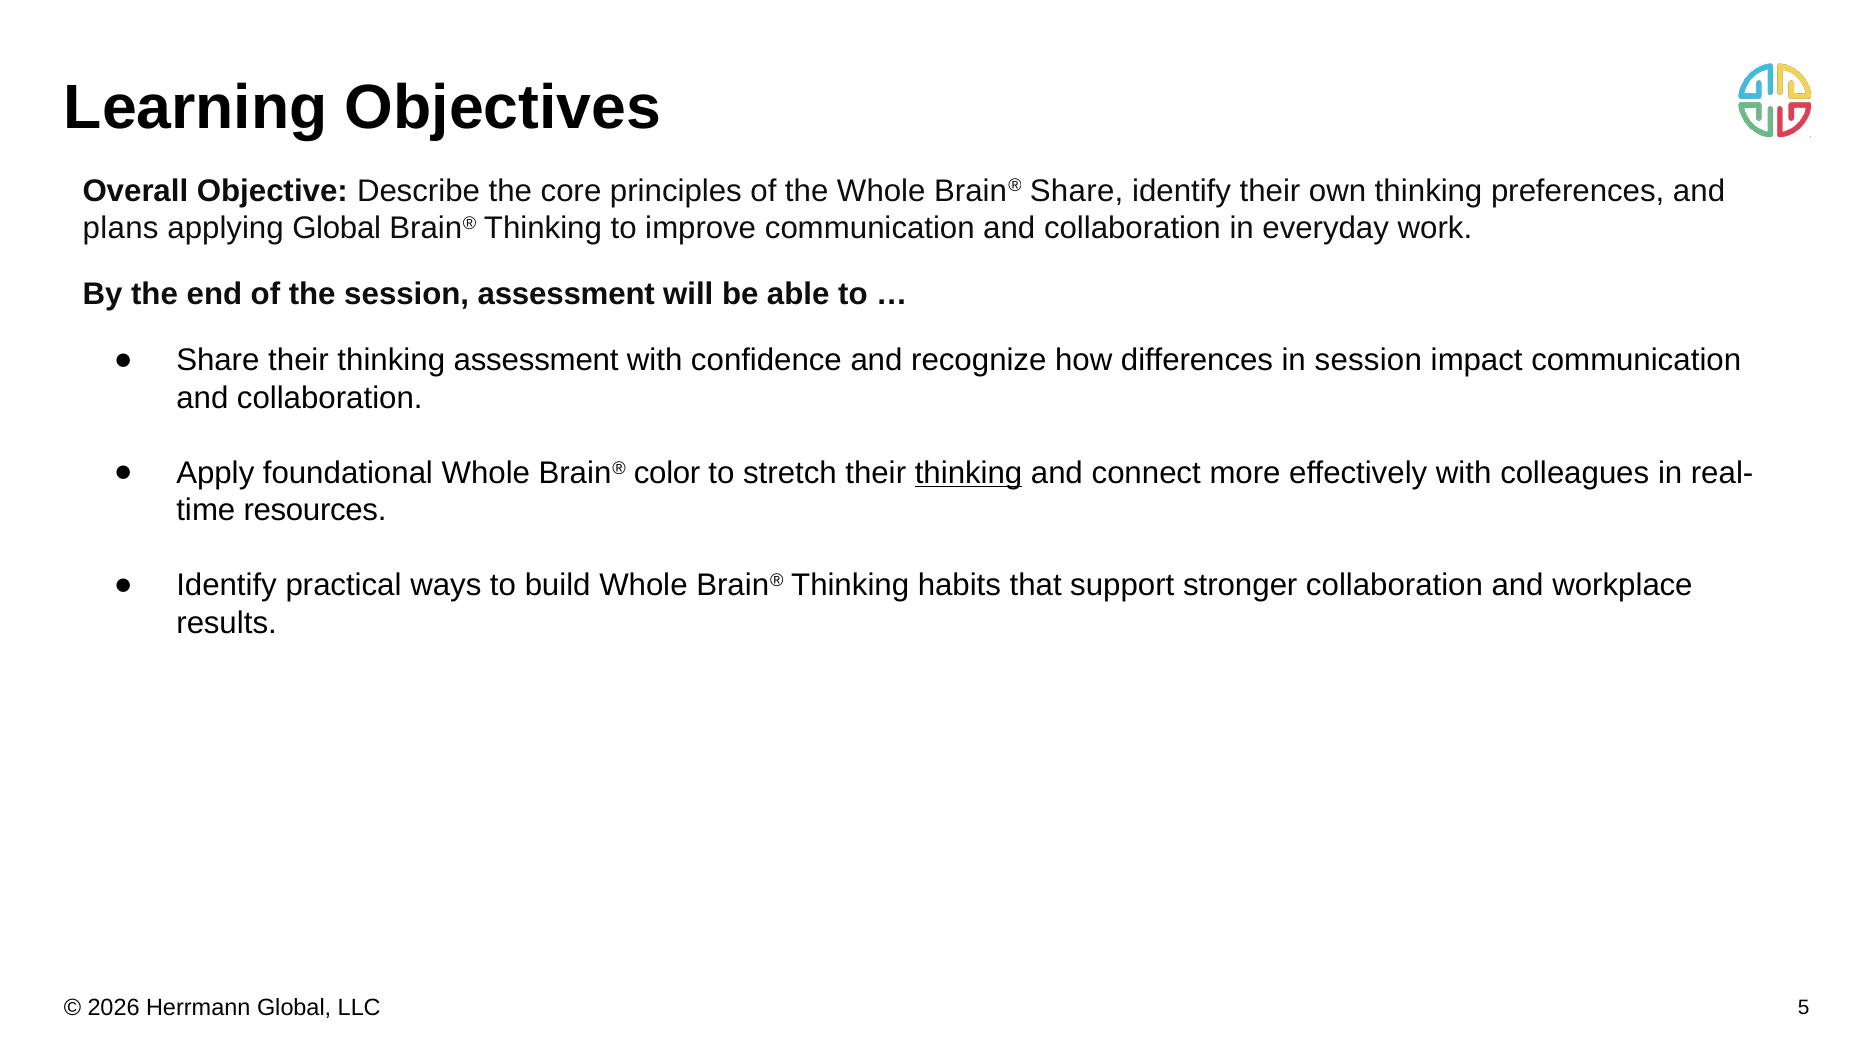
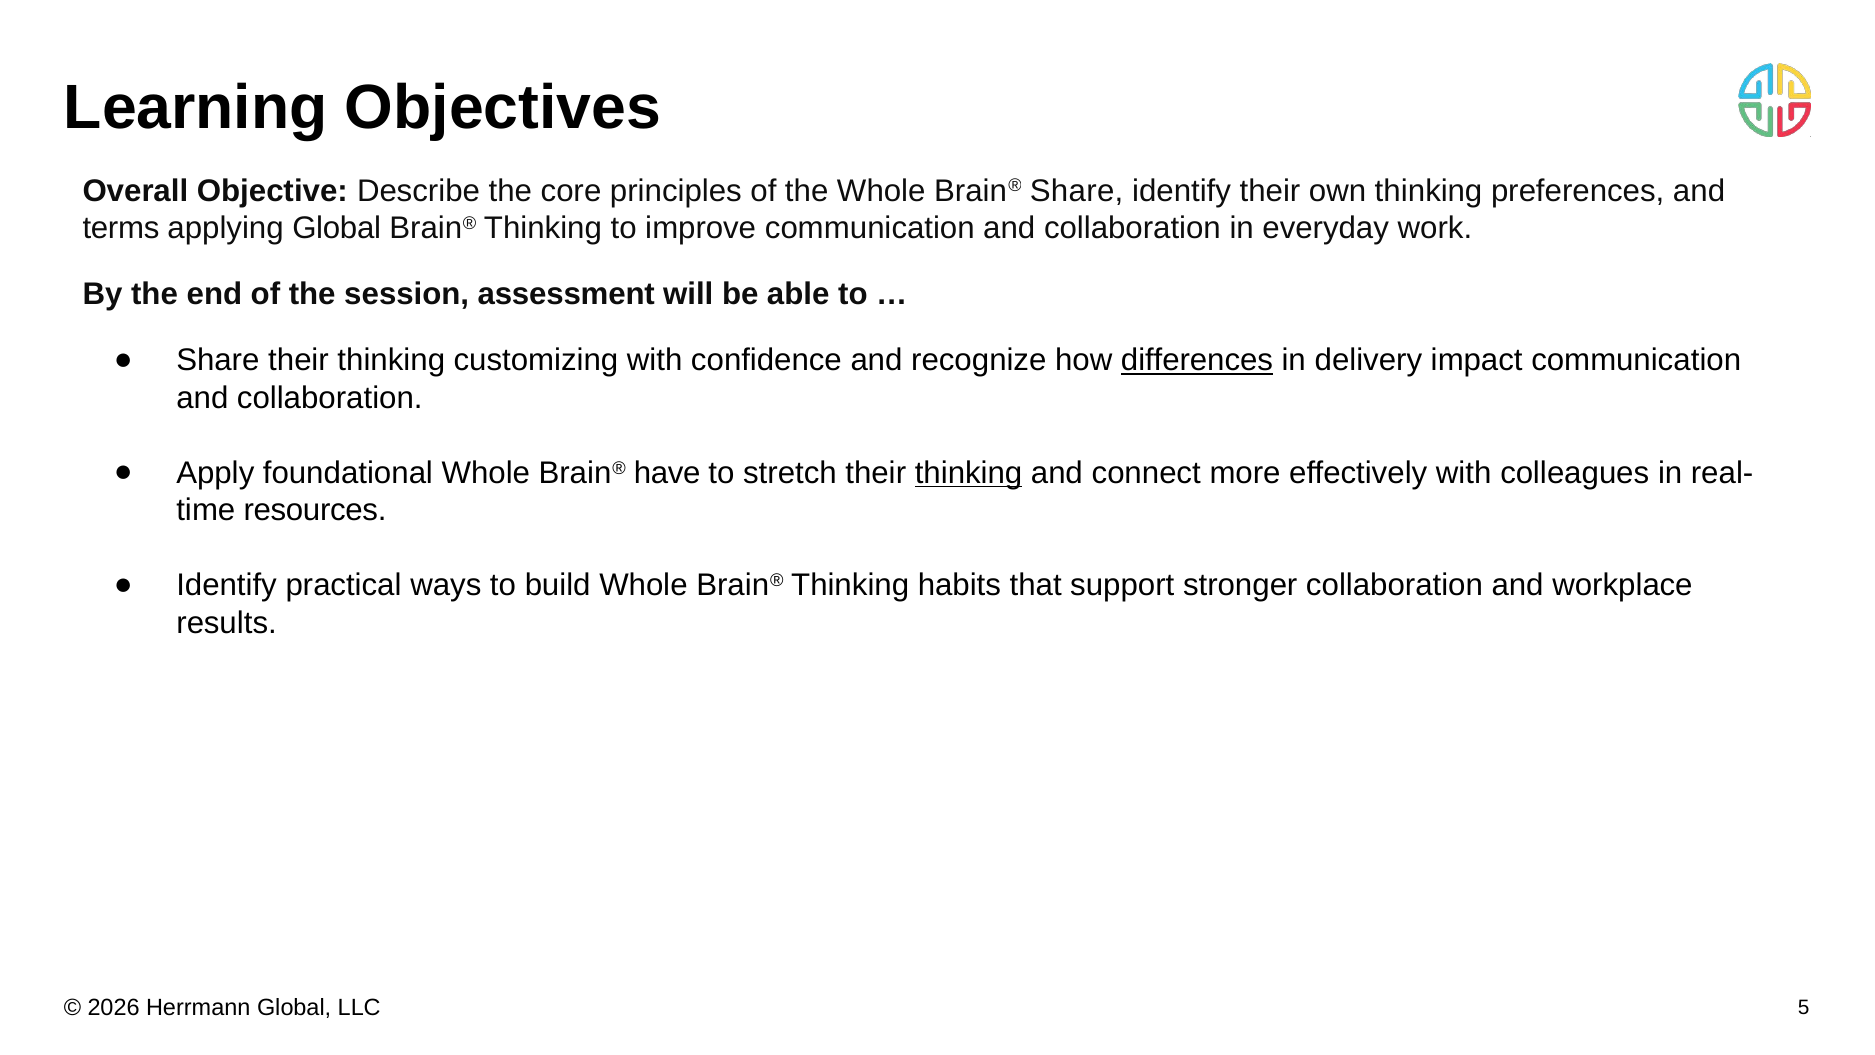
plans: plans -> terms (121, 228)
thinking assessment: assessment -> customizing (536, 360)
differences underline: none -> present (1197, 360)
in session: session -> delivery (1368, 360)
color: color -> have (667, 473)
